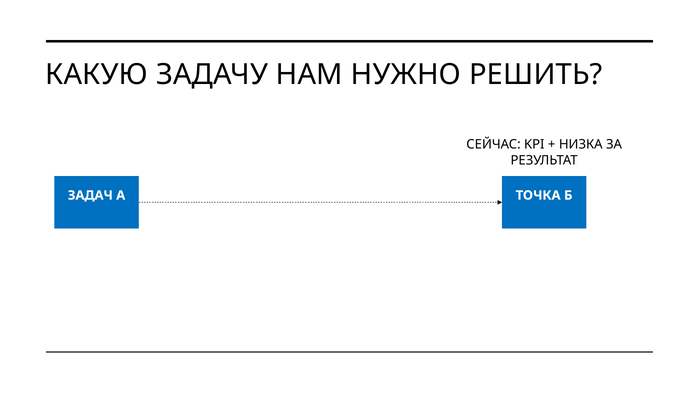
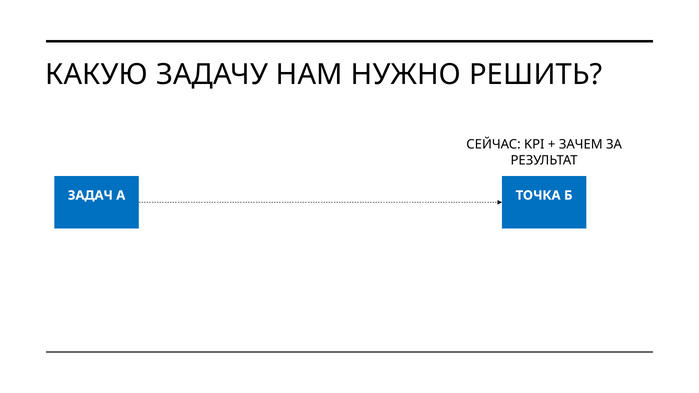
НИЗКА: НИЗКА -> ЗАЧЕМ (581, 145)
